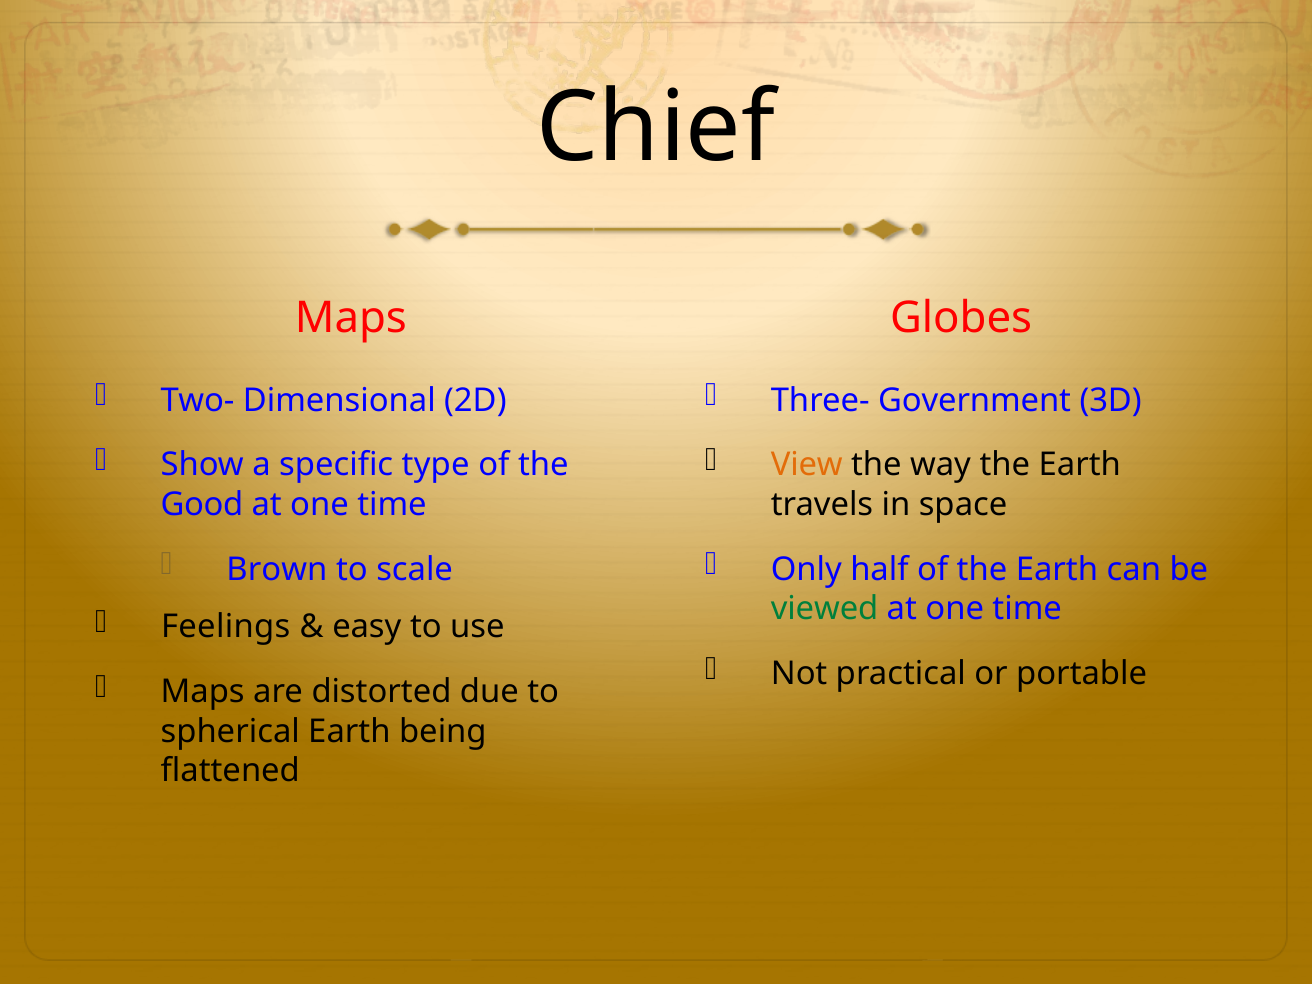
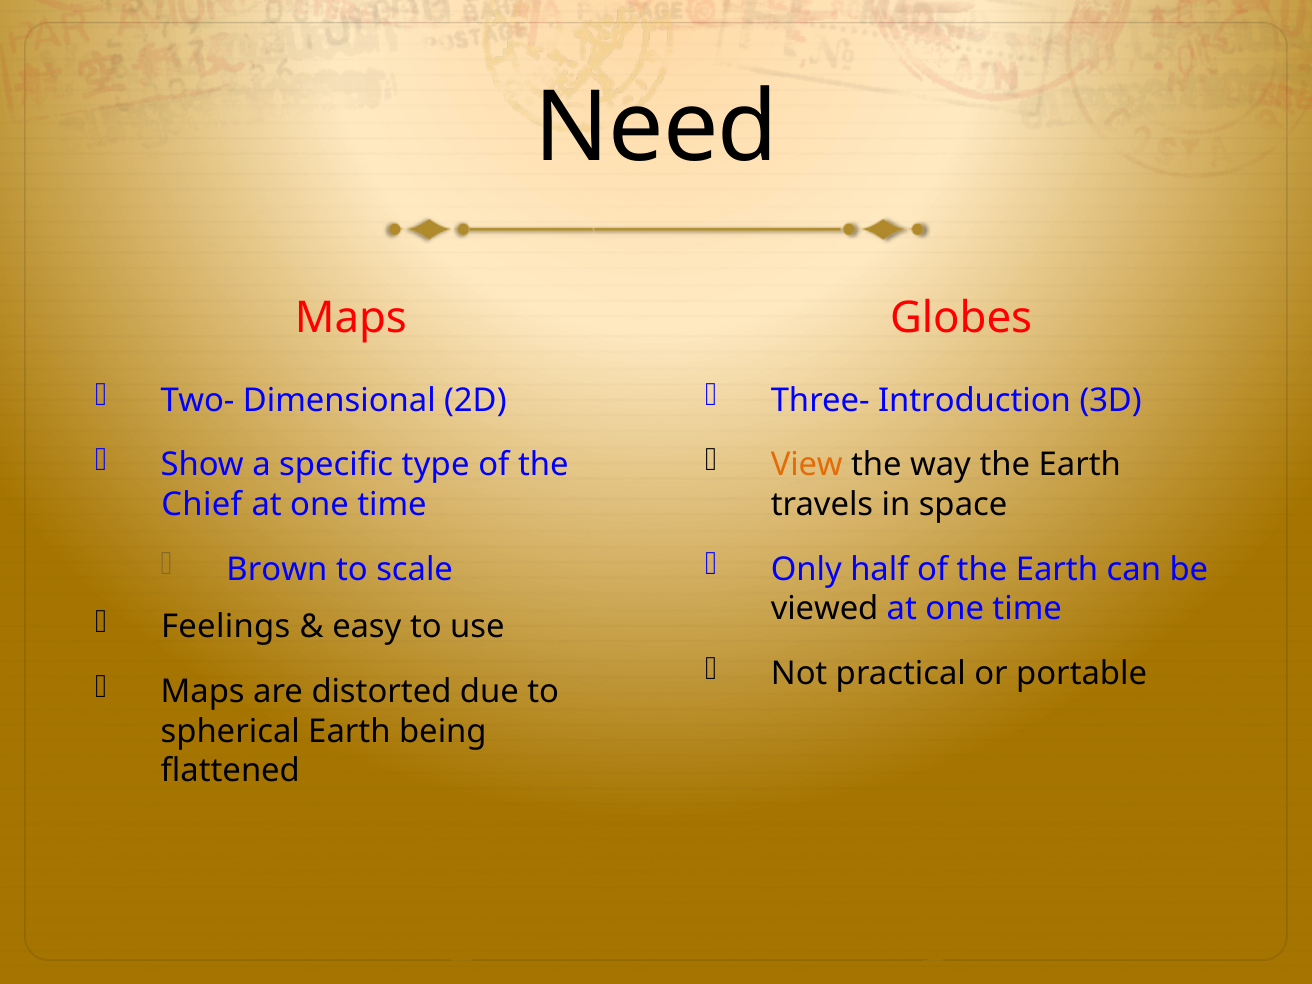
Chief: Chief -> Need (657, 128)
Government: Government -> Introduction (975, 400)
Good: Good -> Chief (202, 505)
viewed colour: green -> black (825, 609)
